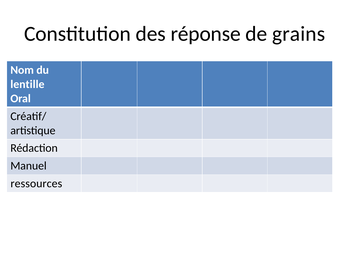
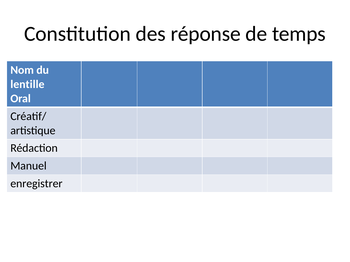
grains: grains -> temps (299, 34)
ressources: ressources -> enregistrer (36, 184)
